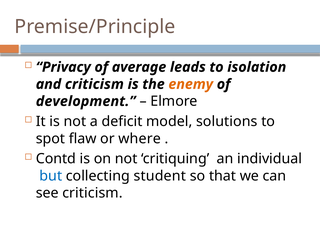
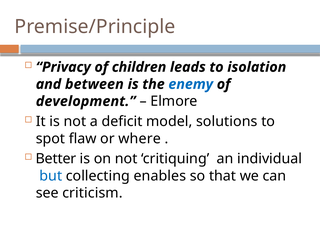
average: average -> children (139, 67)
and criticism: criticism -> between (94, 84)
enemy colour: orange -> blue (191, 84)
Contd: Contd -> Better (56, 159)
student: student -> enables (160, 176)
